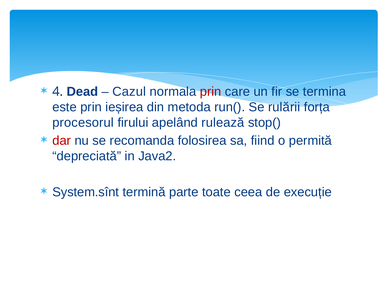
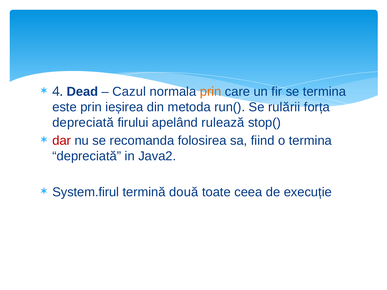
prin colour: red -> orange (211, 92)
procesorul: procesorul -> depreciată (83, 123)
o permită: permită -> termina (310, 141)
System.sînt: System.sînt -> System.firul (86, 192)
parte: parte -> două (184, 192)
